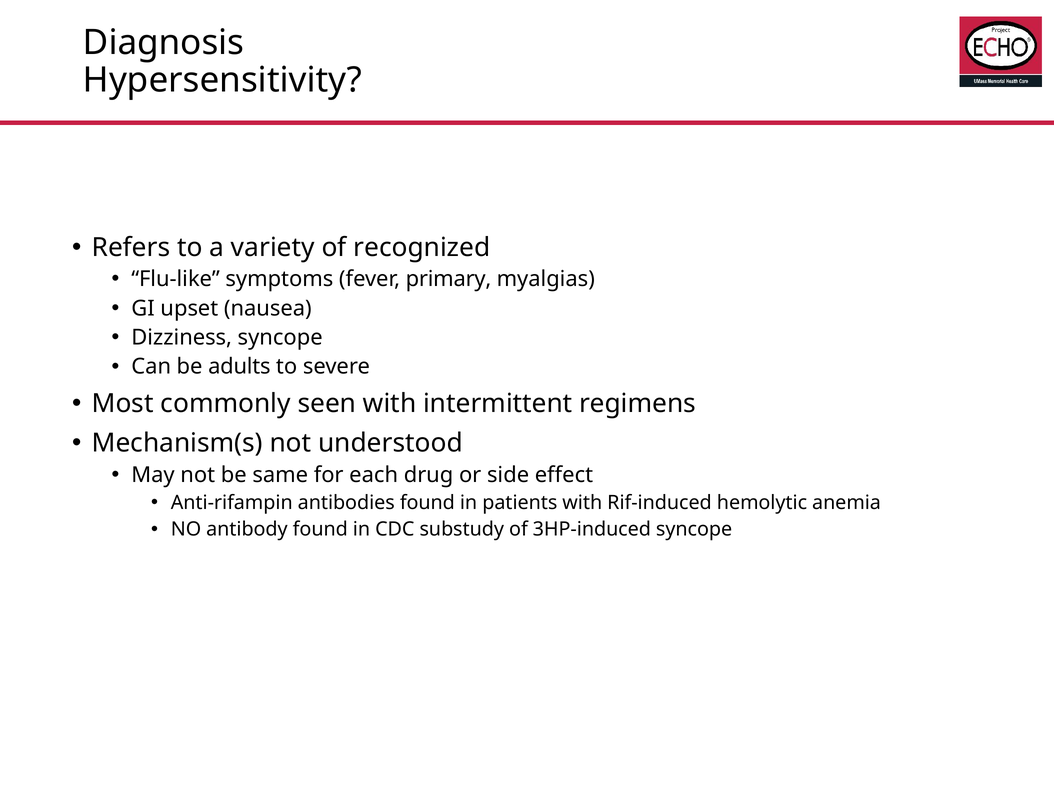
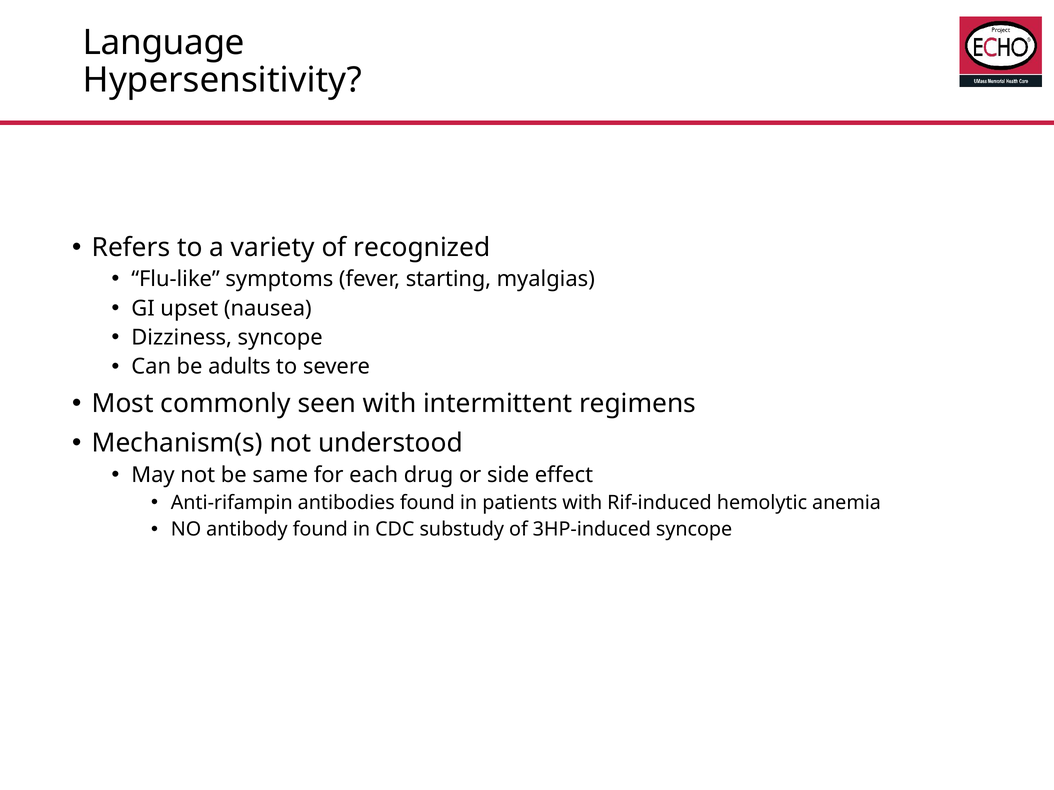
Diagnosis: Diagnosis -> Language (164, 43)
primary: primary -> starting (448, 279)
